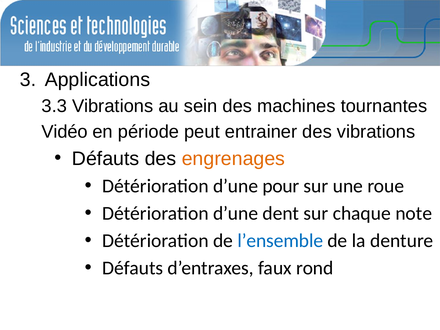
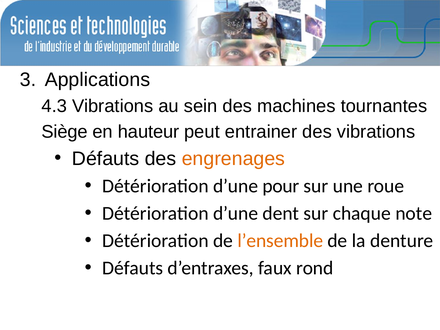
3.3: 3.3 -> 4.3 (54, 106)
Vidéo: Vidéo -> Siège (65, 132)
période: période -> hauteur (149, 132)
l’ensemble colour: blue -> orange (280, 241)
